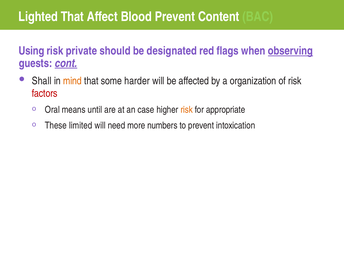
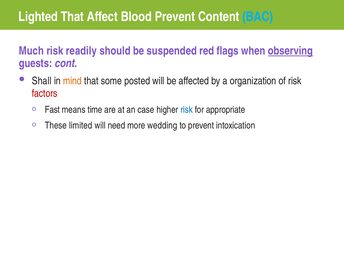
BAC colour: light green -> light blue (258, 17)
Using: Using -> Much (31, 51)
private: private -> readily (81, 51)
designated: designated -> suspended (172, 51)
cont underline: present -> none (66, 63)
harder: harder -> posted (137, 81)
Oral: Oral -> Fast (52, 110)
until: until -> time (95, 110)
risk colour: orange -> blue (187, 110)
numbers: numbers -> wedding (162, 125)
